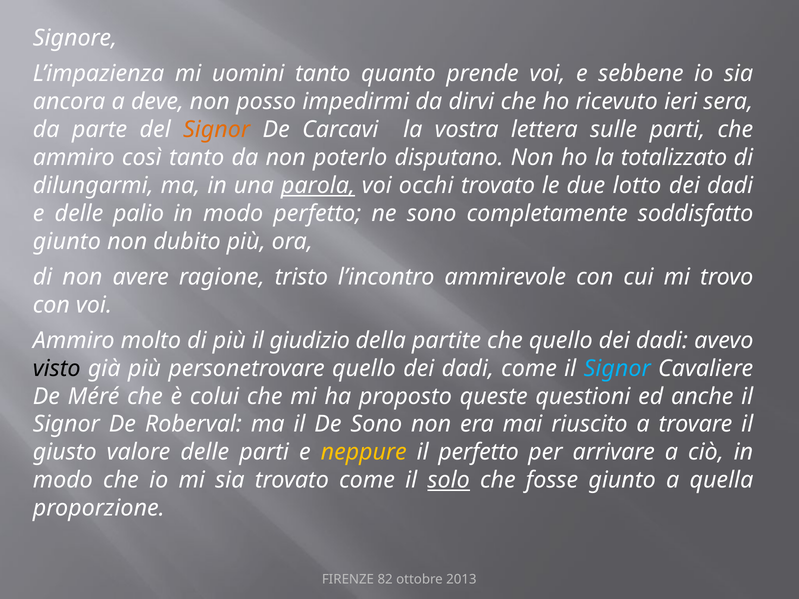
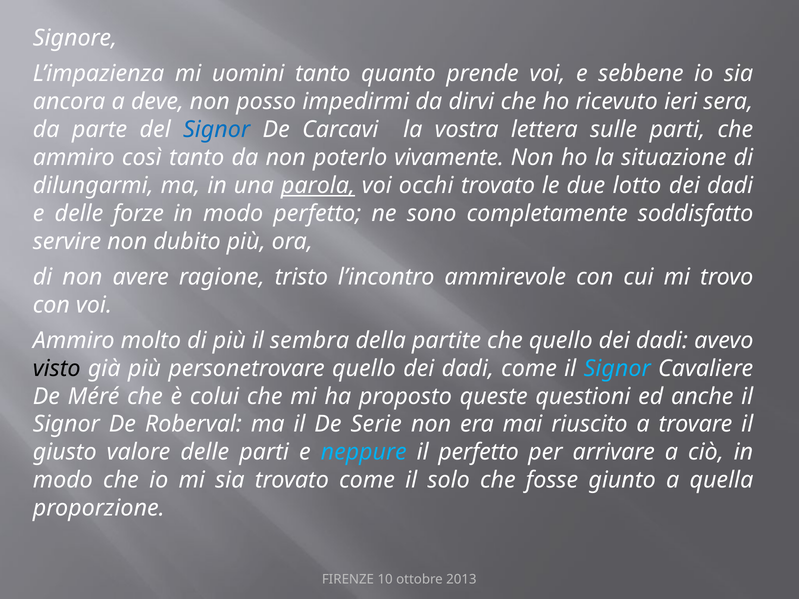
Signor colour: orange -> blue (217, 130)
disputano: disputano -> vivamente (449, 158)
totalizzato: totalizzato -> situazione (674, 158)
palio: palio -> forze (139, 214)
giunto: giunto -> servire (67, 242)
giudizio: giudizio -> sembra (310, 341)
De Sono: Sono -> Serie (376, 424)
neppure colour: yellow -> light blue (364, 452)
solo underline: present -> none (449, 480)
82: 82 -> 10 (385, 579)
